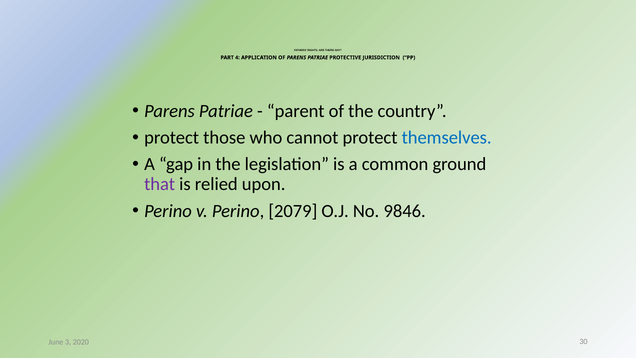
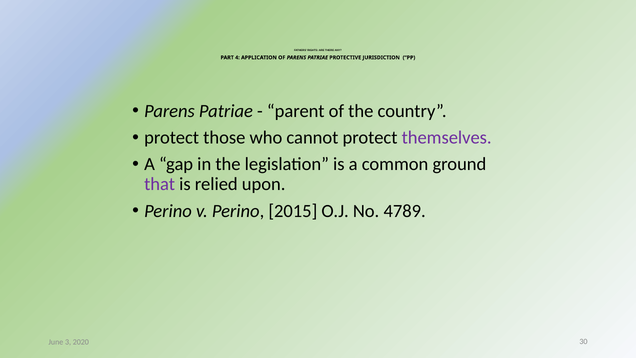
themselves colour: blue -> purple (447, 138)
2079: 2079 -> 2015 (293, 211)
9846: 9846 -> 4789 (405, 211)
